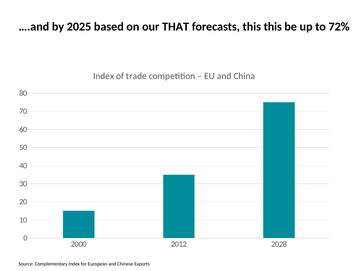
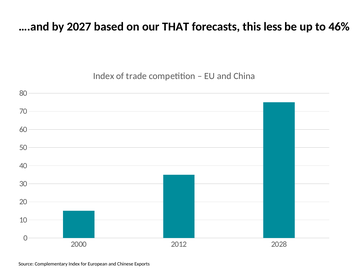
2025: 2025 -> 2027 (79, 27)
this this: this -> less (273, 27)
72%: 72% -> 46% (339, 27)
